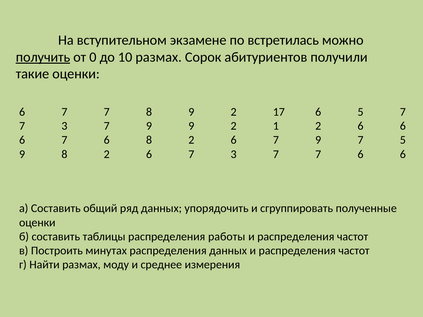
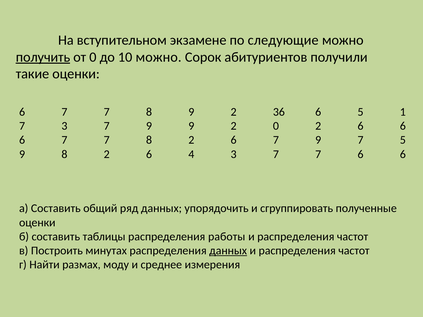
встретилась: встретилась -> следующие (283, 40)
10 размах: размах -> можно (159, 57)
17: 17 -> 36 (279, 112)
5 7: 7 -> 1 (403, 112)
2 1: 1 -> 0 (276, 126)
6: 6 -> 7 (107, 140)
7: 7 -> 4 (191, 154)
данных underline: none -> present (228, 251)
